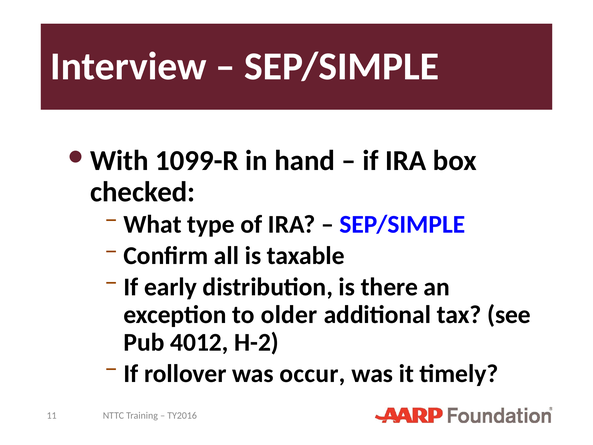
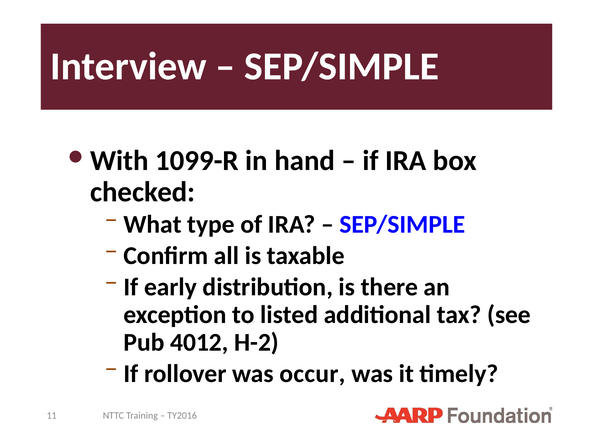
older: older -> listed (289, 315)
